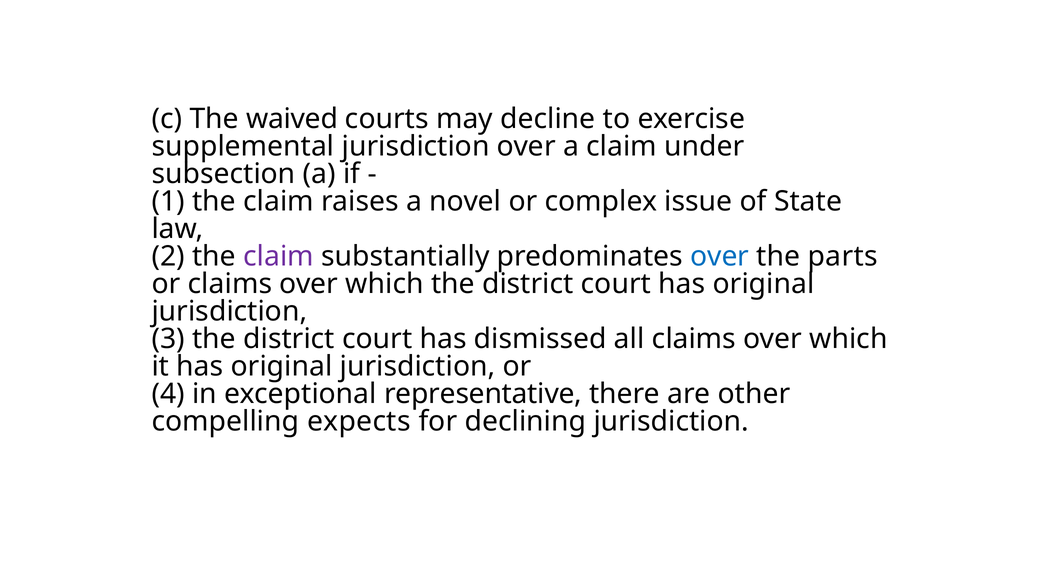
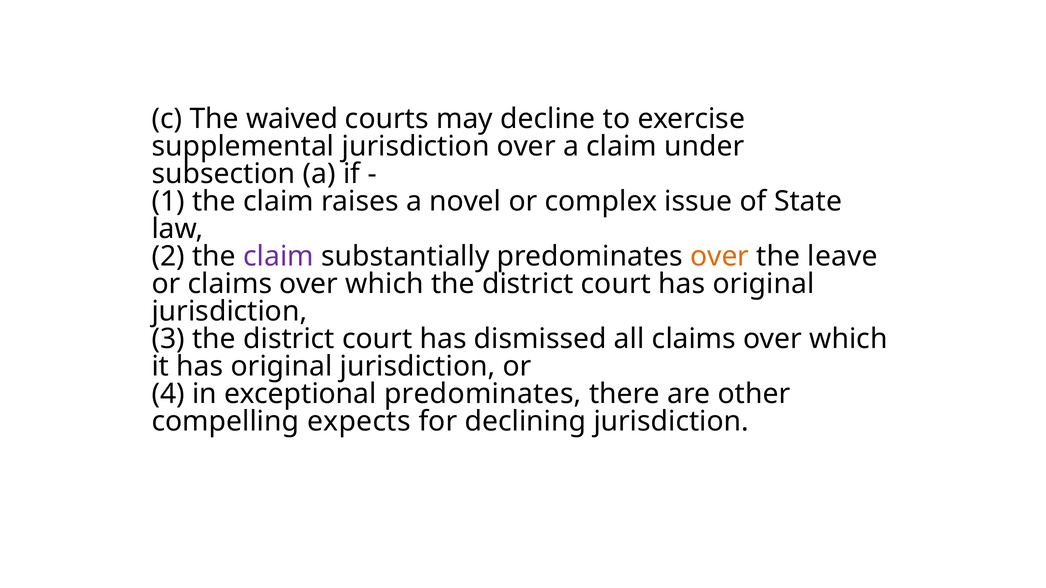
over colour: blue -> orange (720, 256)
parts: parts -> leave (843, 256)
exceptional representative: representative -> predominates (483, 394)
